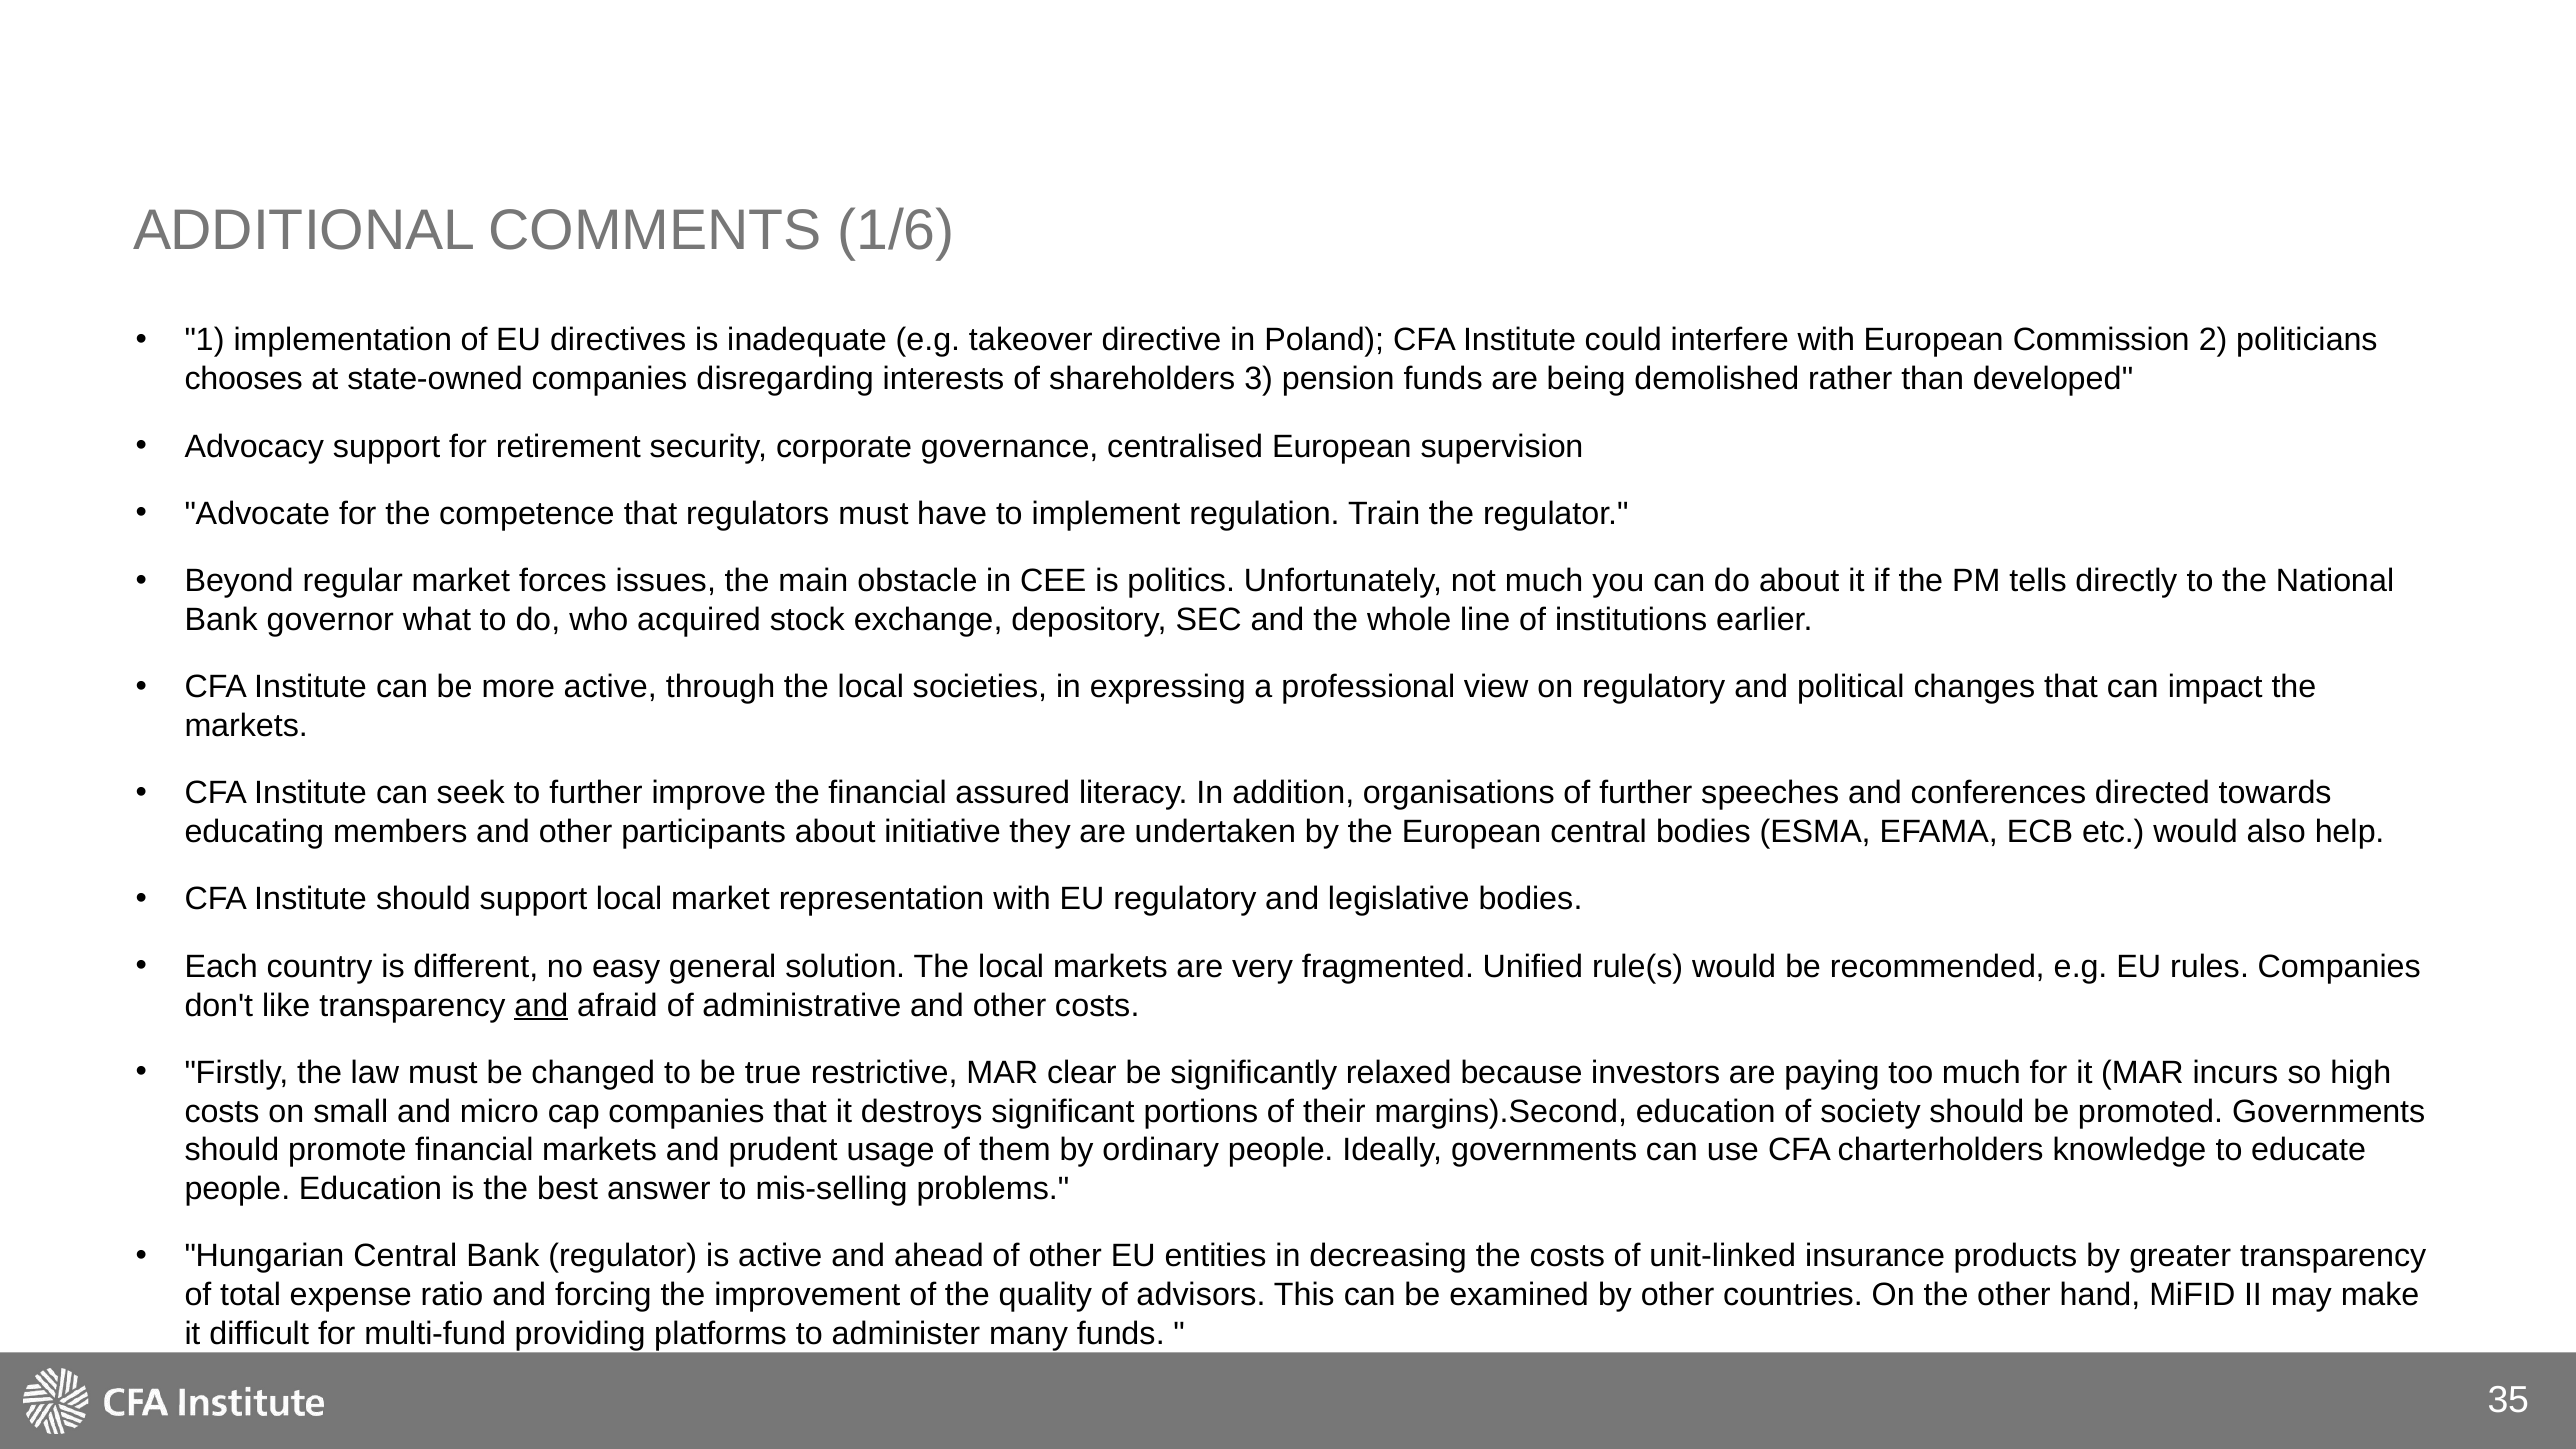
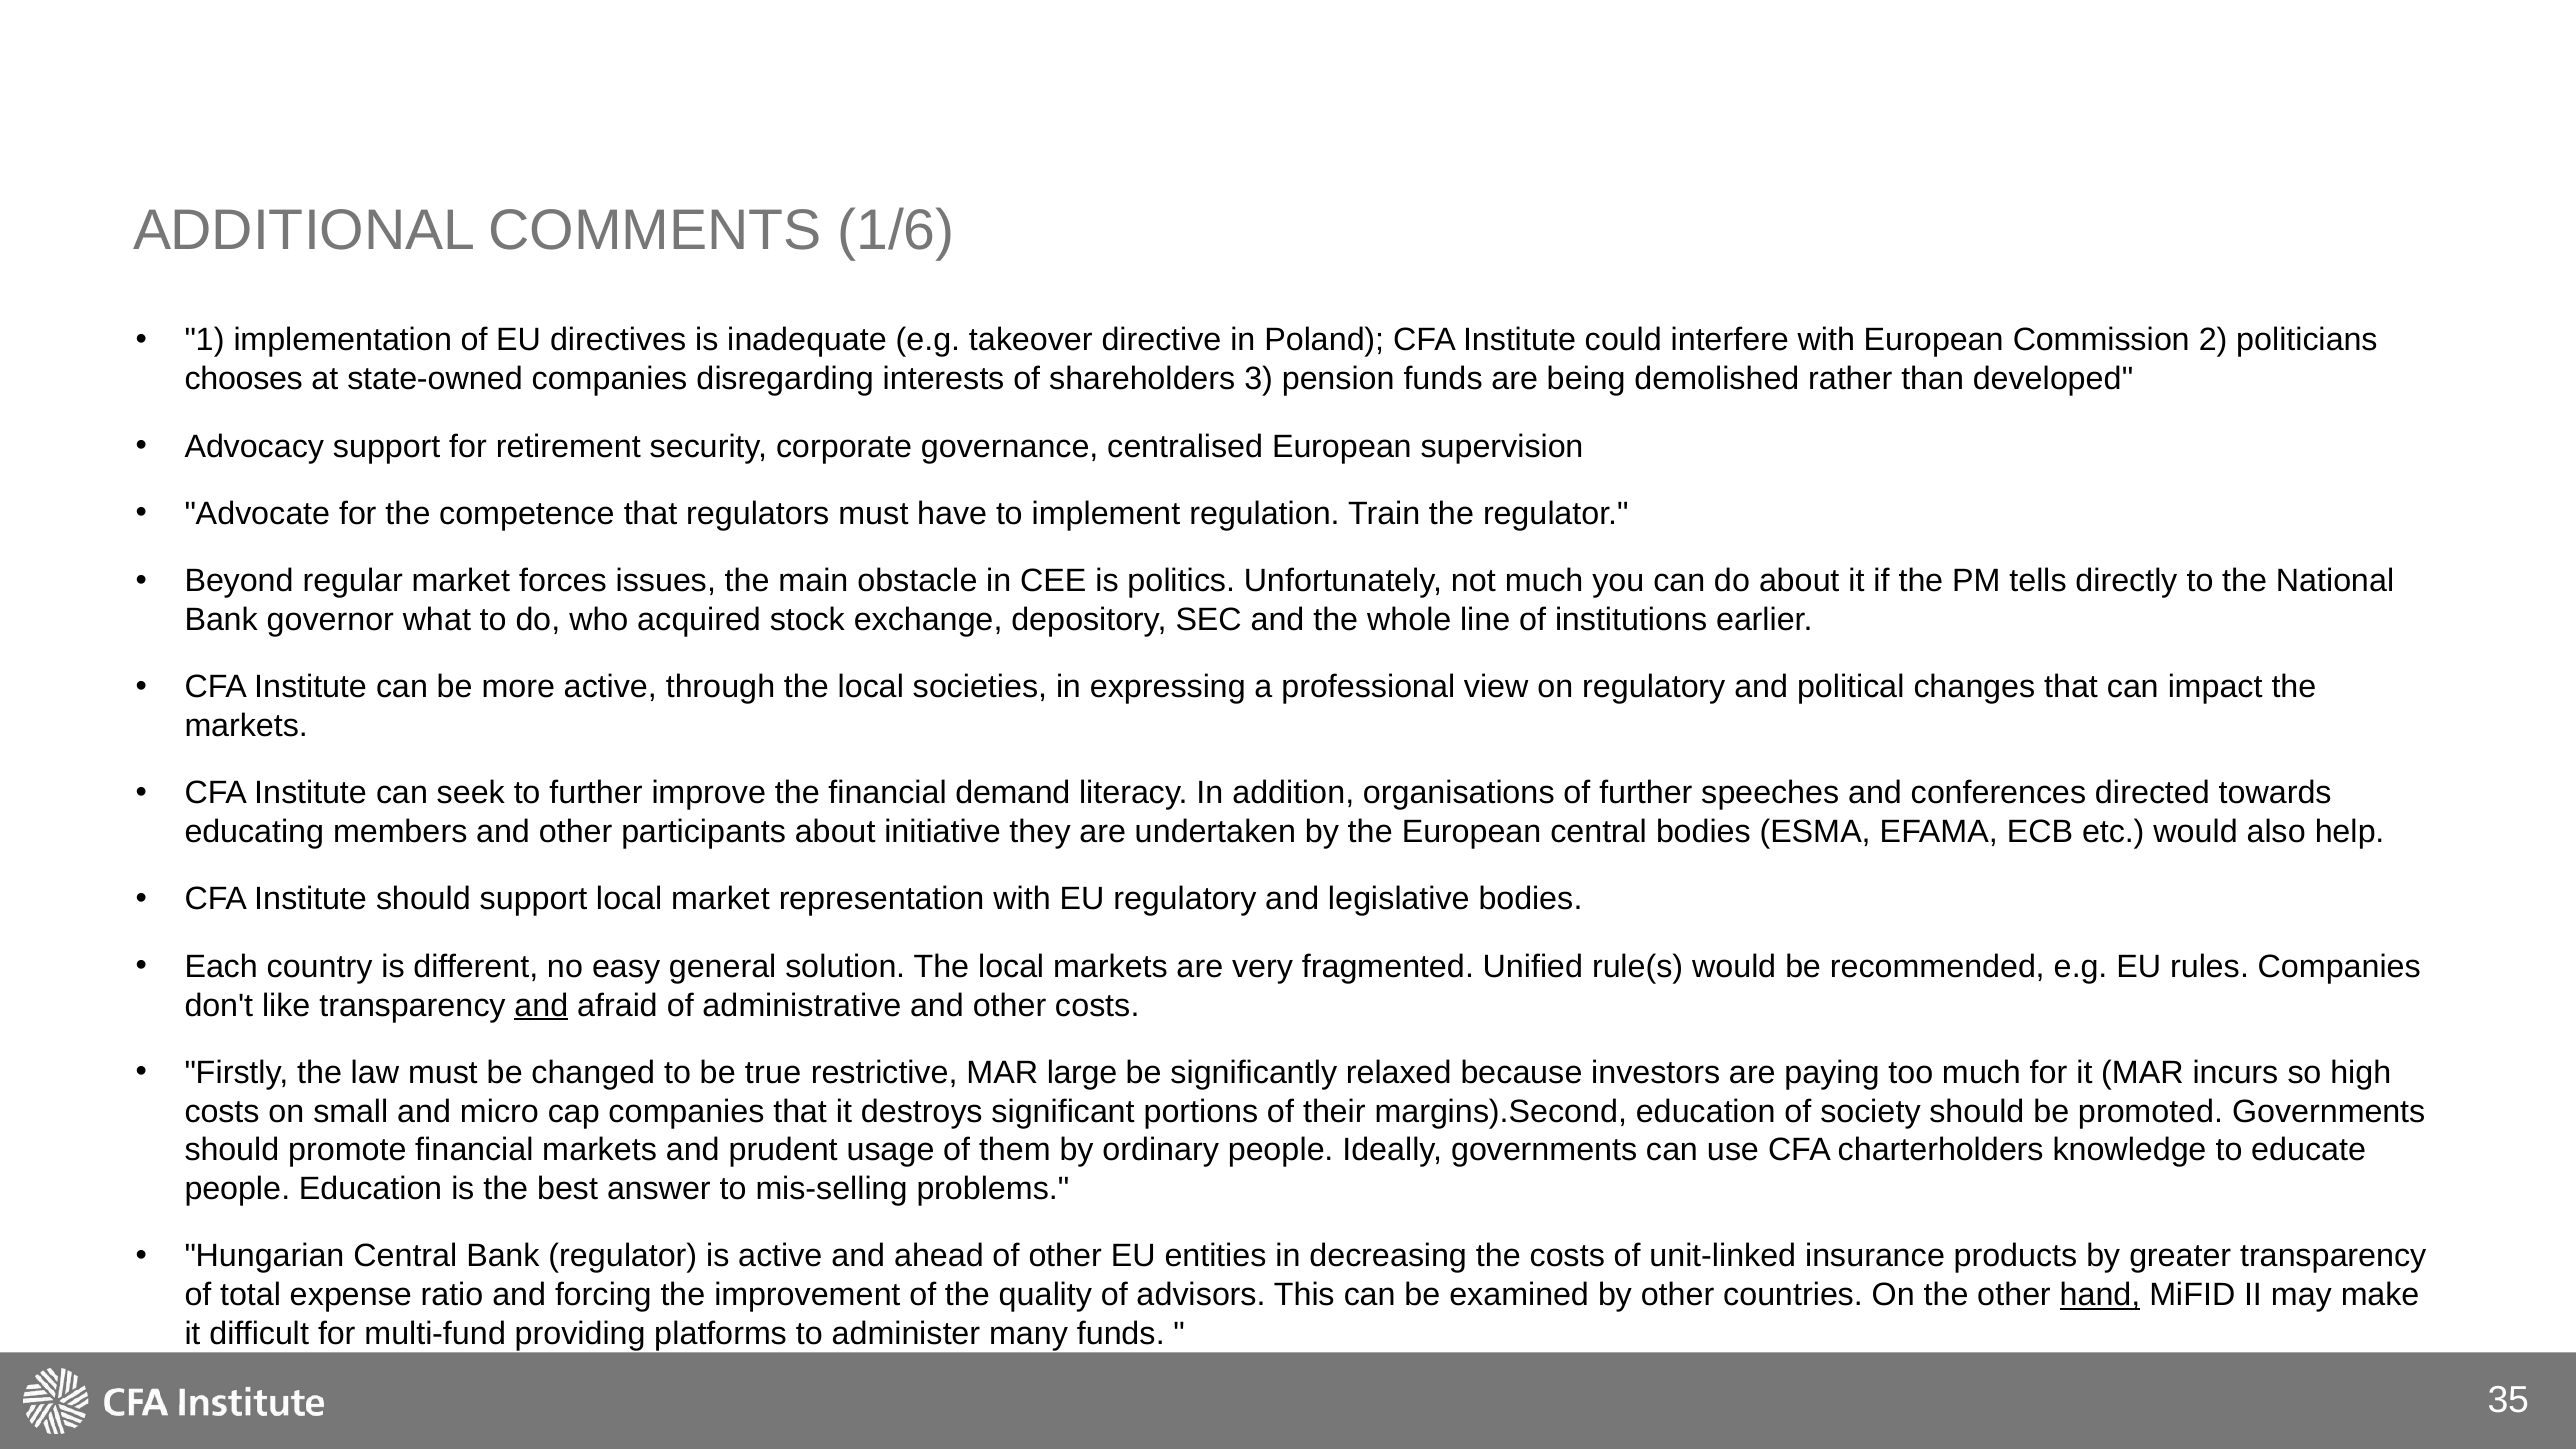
assured: assured -> demand (1013, 793)
clear: clear -> large (1082, 1073)
hand underline: none -> present (2100, 1295)
